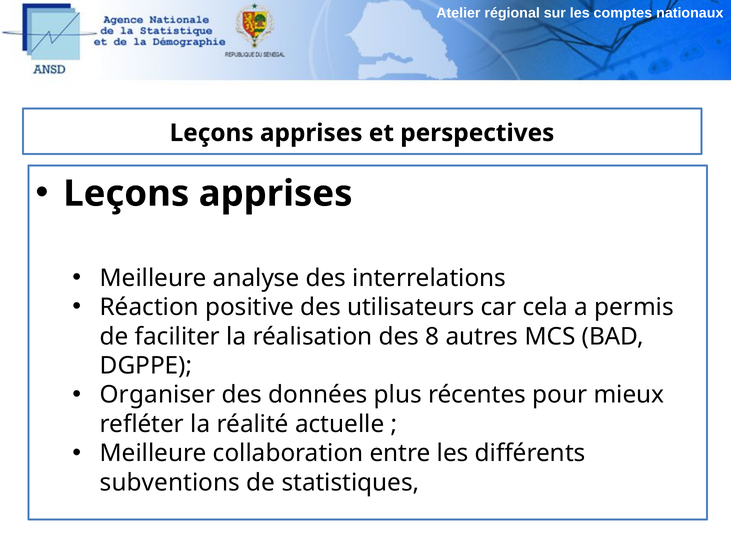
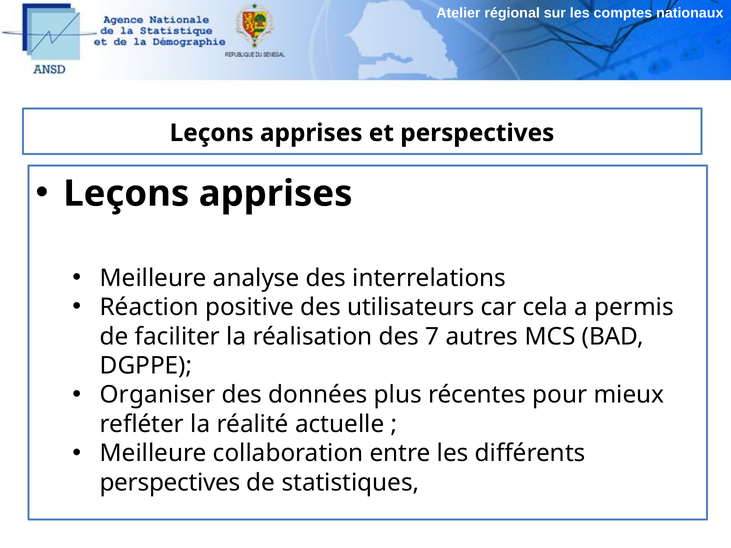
8: 8 -> 7 (432, 337)
subventions: subventions -> perspectives (170, 483)
